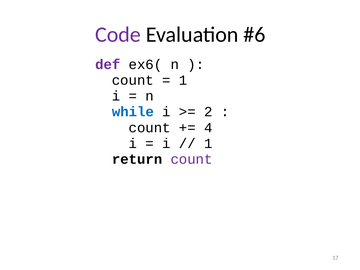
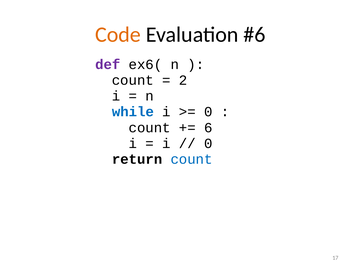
Code colour: purple -> orange (118, 35)
1: 1 -> 2 (183, 80)
2: 2 -> 0 (208, 112)
4: 4 -> 6 (208, 128)
1: 1 -> 0 (208, 143)
count colour: purple -> blue (192, 159)
